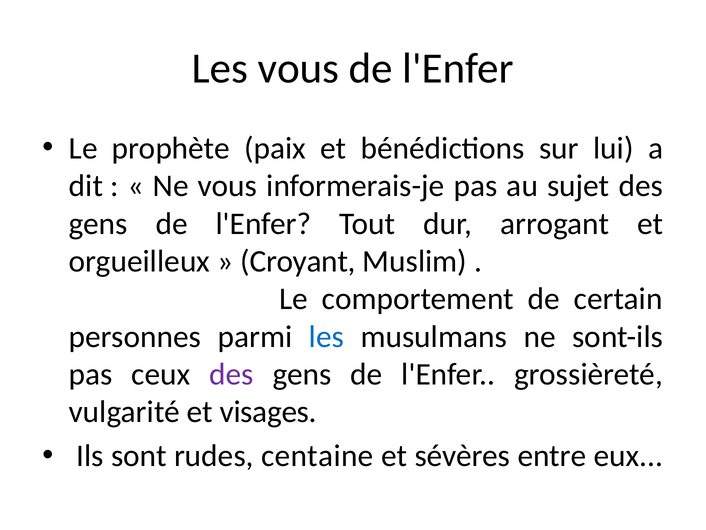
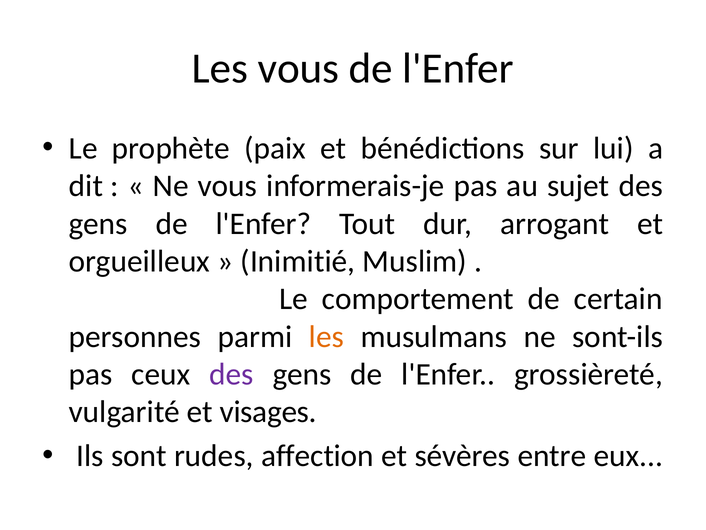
Croyant: Croyant -> Inimitié (298, 261)
les colour: blue -> orange (326, 336)
centaine: centaine -> affection (317, 456)
